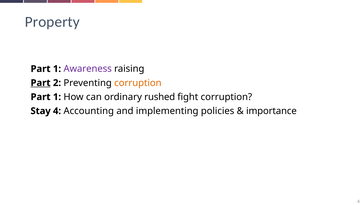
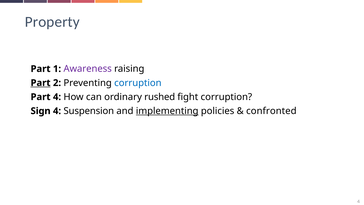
corruption colour: orange -> blue (138, 83)
1: 1 -> 4 (57, 97)
Stay: Stay -> Sign (41, 111)
Accounting: Accounting -> Suspension (89, 111)
implementing underline: none -> present (167, 111)
importance: importance -> confronted (271, 111)
